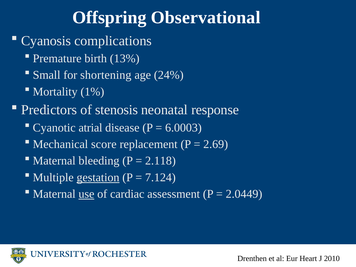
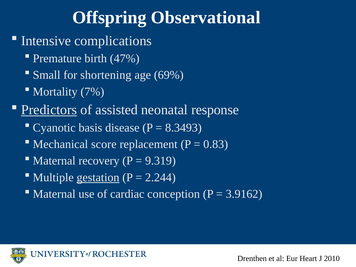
Cyanosis: Cyanosis -> Intensive (46, 41)
13%: 13% -> 47% (125, 58)
24%: 24% -> 69% (169, 75)
1%: 1% -> 7% (92, 92)
Predictors underline: none -> present (49, 110)
stenosis: stenosis -> assisted (117, 110)
atrial: atrial -> basis (90, 128)
6.0003: 6.0003 -> 8.3493 (183, 128)
2.69: 2.69 -> 0.83 (216, 144)
bleeding: bleeding -> recovery (99, 161)
2.118: 2.118 -> 9.319 (160, 161)
7.124: 7.124 -> 2.244 (160, 177)
use underline: present -> none (86, 194)
assessment: assessment -> conception (174, 194)
2.0449: 2.0449 -> 3.9162 (244, 194)
